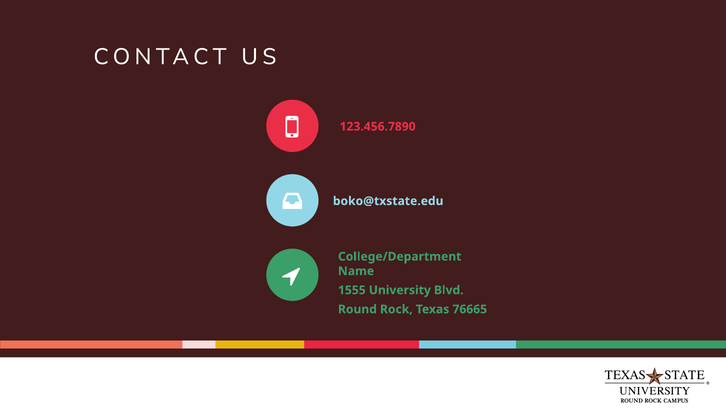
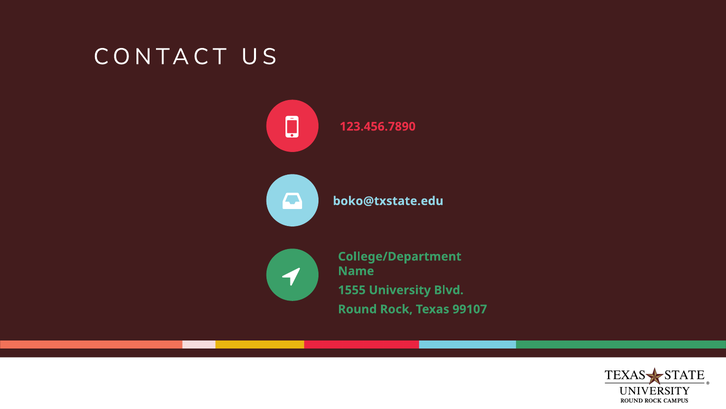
76665: 76665 -> 99107 (470, 309)
